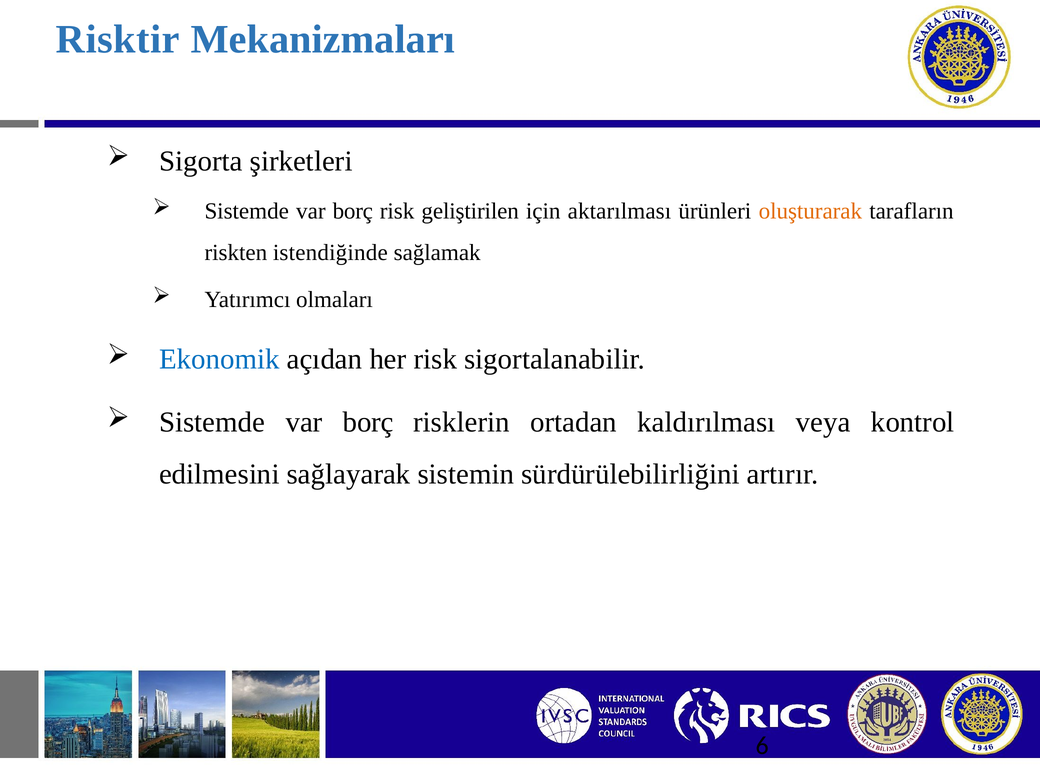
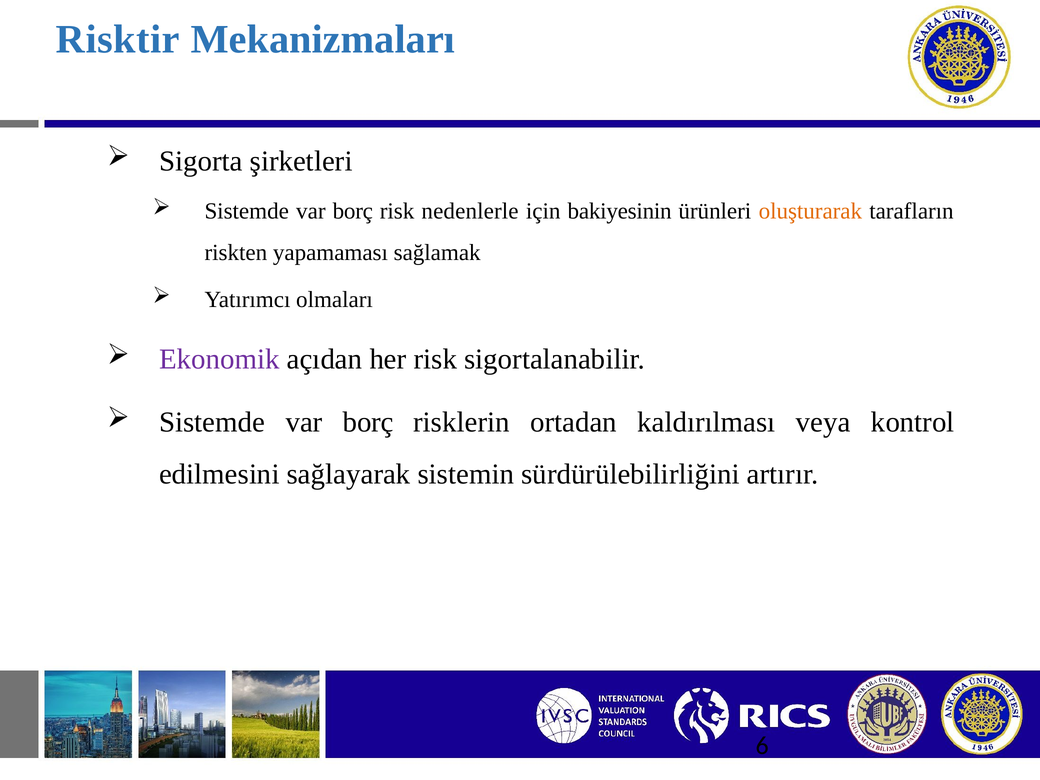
geliştirilen: geliştirilen -> nedenlerle (470, 211)
aktarılması: aktarılması -> bakiyesinin (620, 211)
istendiğinde: istendiğinde -> yapamaması (330, 253)
Ekonomik colour: blue -> purple (219, 359)
